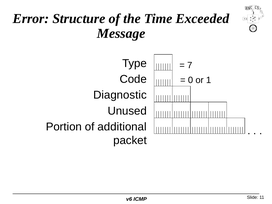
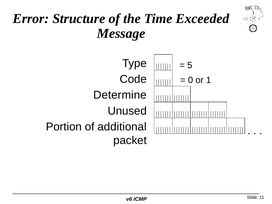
7: 7 -> 5 (190, 65)
Diagnostic: Diagnostic -> Determine (120, 95)
